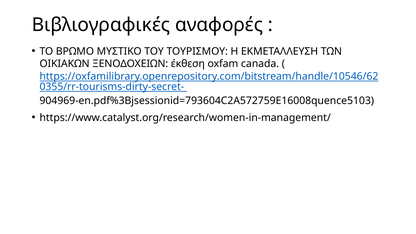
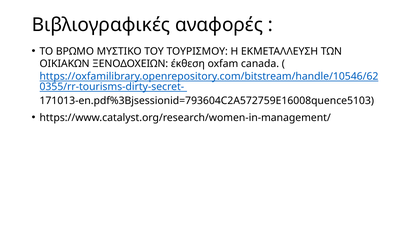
904969-en.pdf%3Bjsessionid=793604C2A572759E16008quence5103: 904969-en.pdf%3Bjsessionid=793604C2A572759E16008quence5103 -> 171013-en.pdf%3Bjsessionid=793604C2A572759E16008quence5103 (207, 101)
